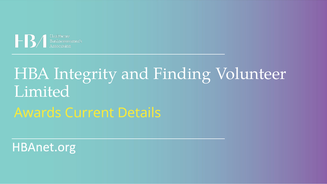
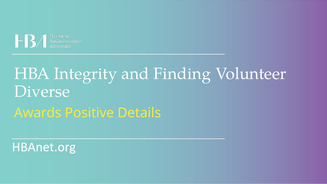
Limited: Limited -> Diverse (42, 91)
Current: Current -> Positive (90, 113)
